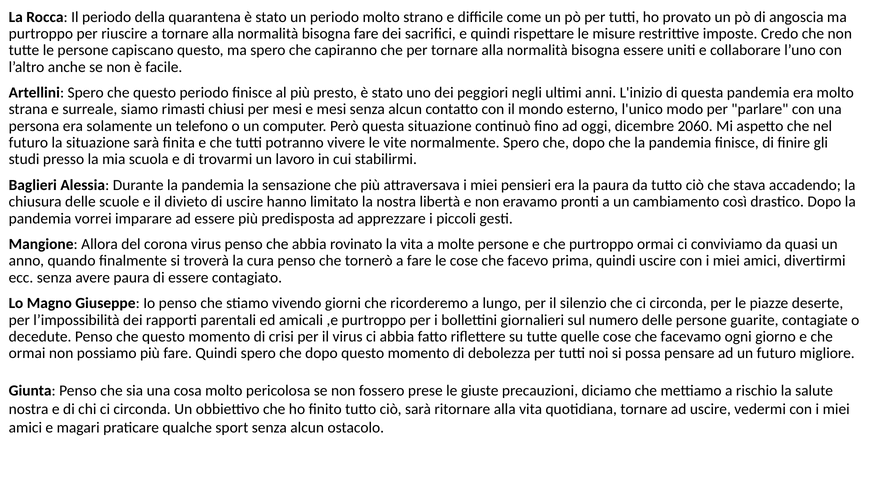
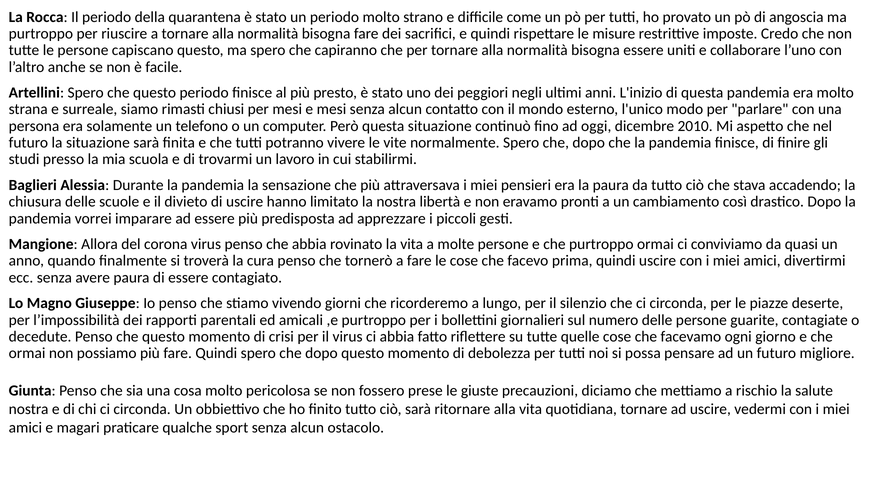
2060: 2060 -> 2010 (695, 126)
